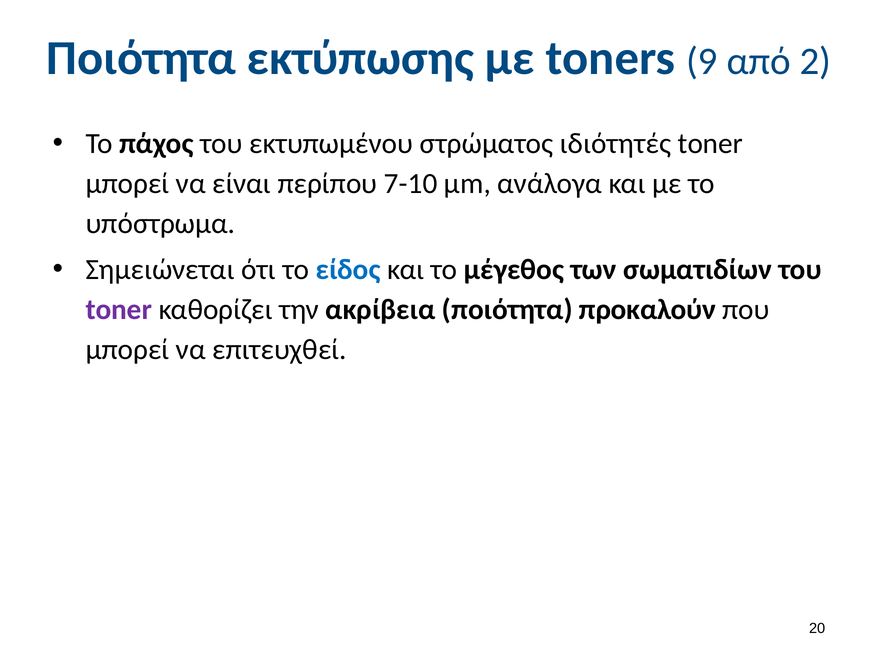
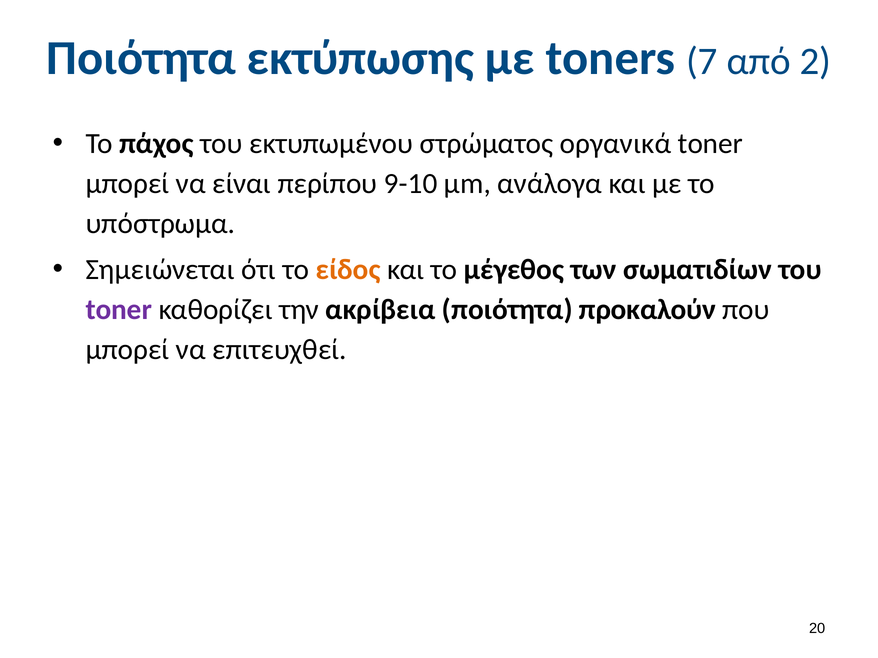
9: 9 -> 7 (702, 61)
ιδιότητές: ιδιότητές -> οργανικά (615, 144)
7-10: 7-10 -> 9-10 (411, 184)
είδος colour: blue -> orange (348, 270)
